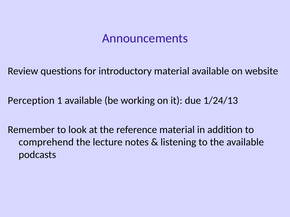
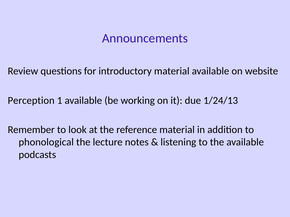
comprehend: comprehend -> phonological (46, 142)
